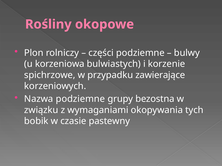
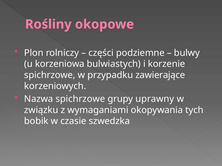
Nazwa podziemne: podziemne -> spichrzowe (80, 99)
bezostna: bezostna -> uprawny (155, 99)
pastewny: pastewny -> szwedzka (109, 121)
